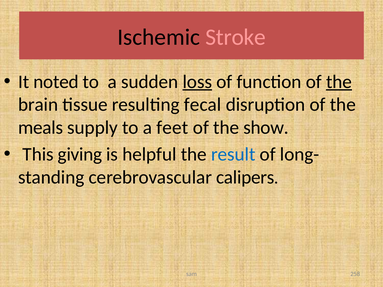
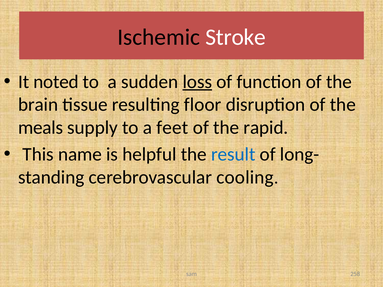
Stroke colour: pink -> white (236, 37)
the underline: present -> none (339, 82)
fecal: fecal -> floor (203, 105)
show: show -> rapid (266, 128)
giving: giving -> name (80, 155)
calipers: calipers -> cooling (245, 178)
